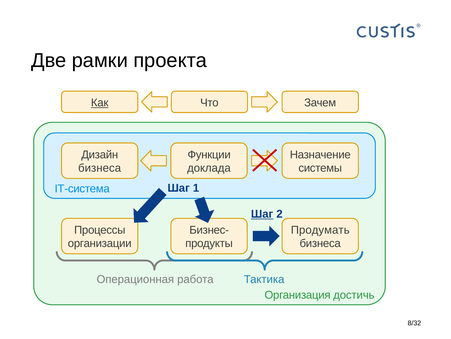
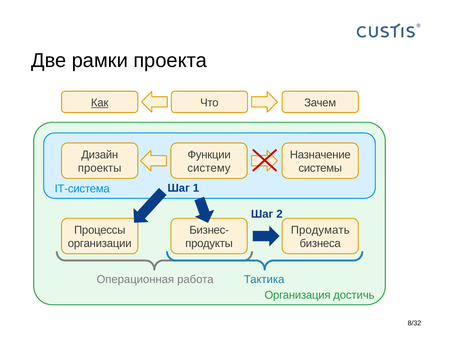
бизнеса: бизнеса -> проекты (100, 168)
доклада: доклада -> систему (209, 168)
Шаг underline: present -> none (262, 214)
